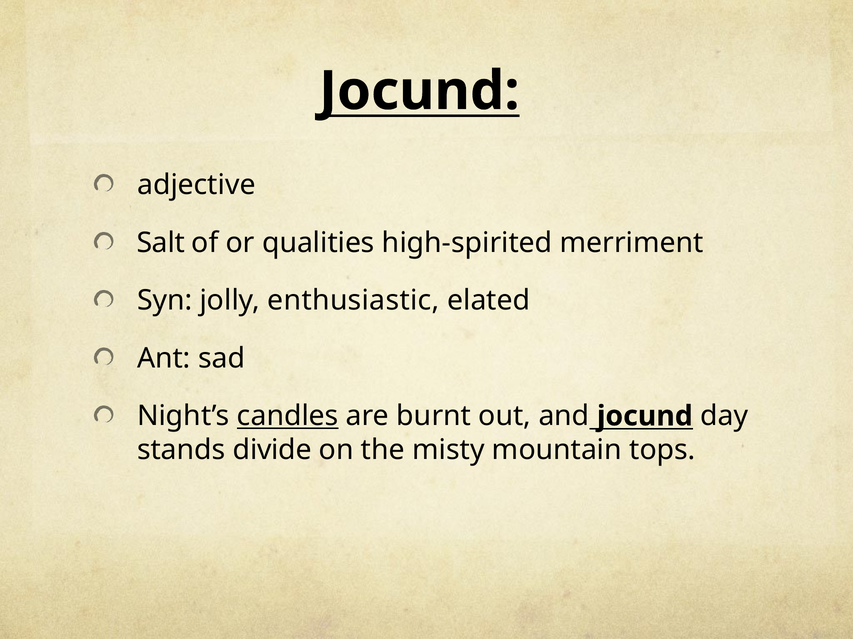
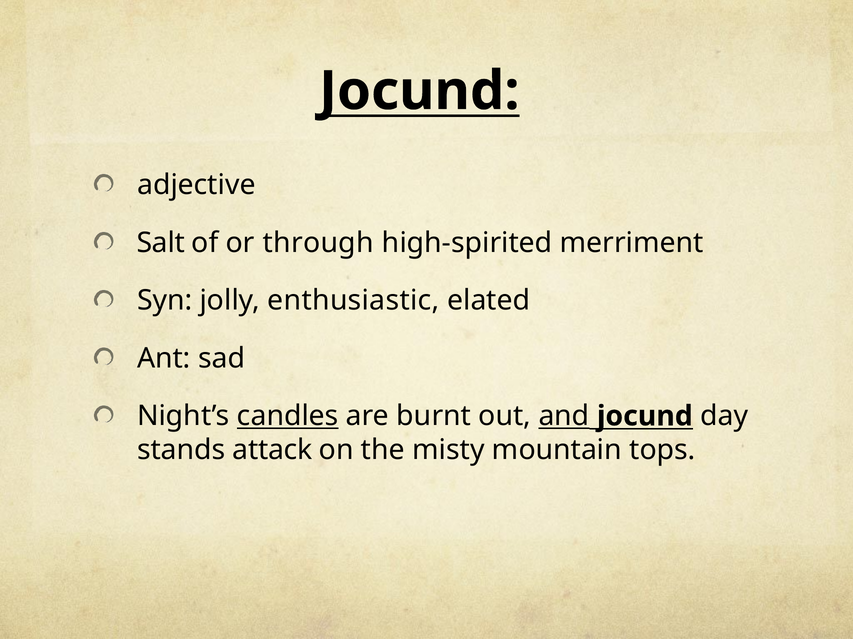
qualities: qualities -> through (318, 243)
and underline: none -> present (564, 417)
divide: divide -> attack (272, 451)
